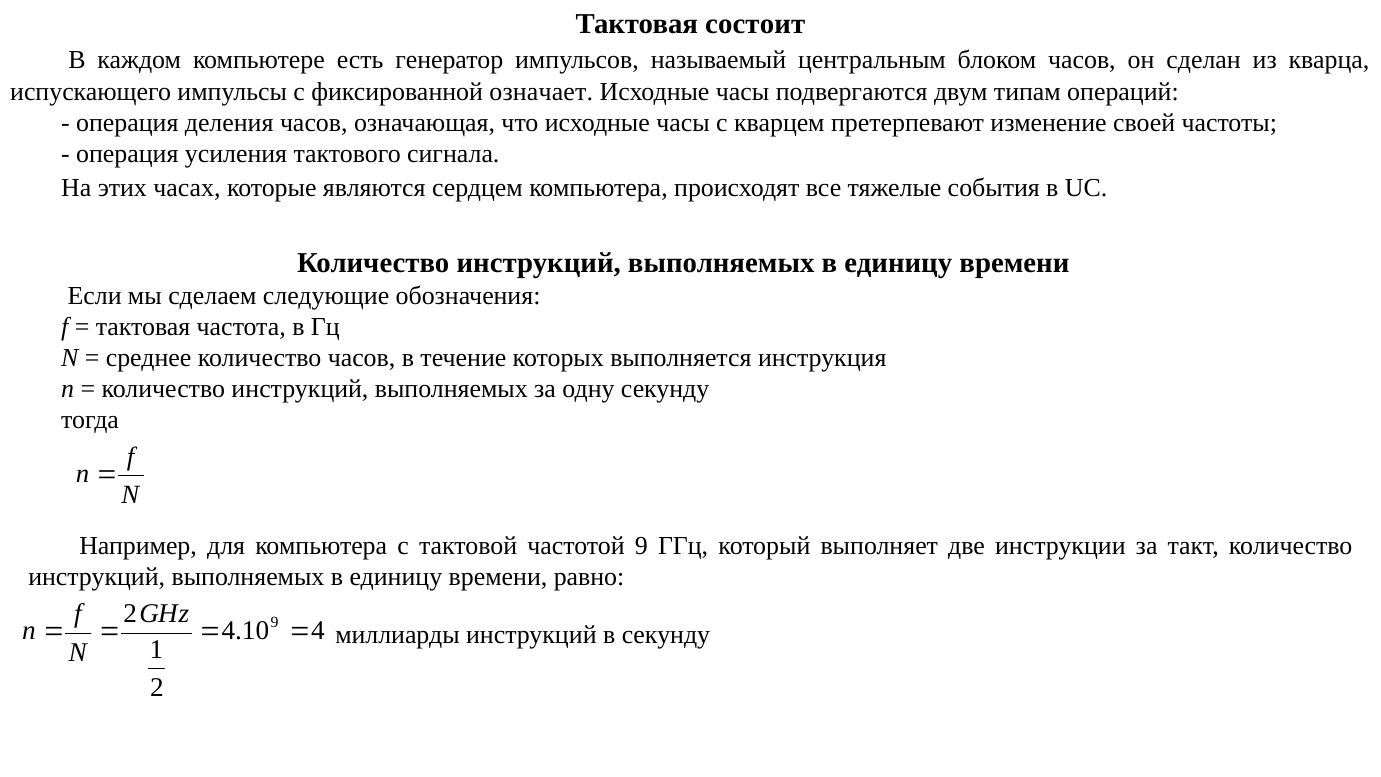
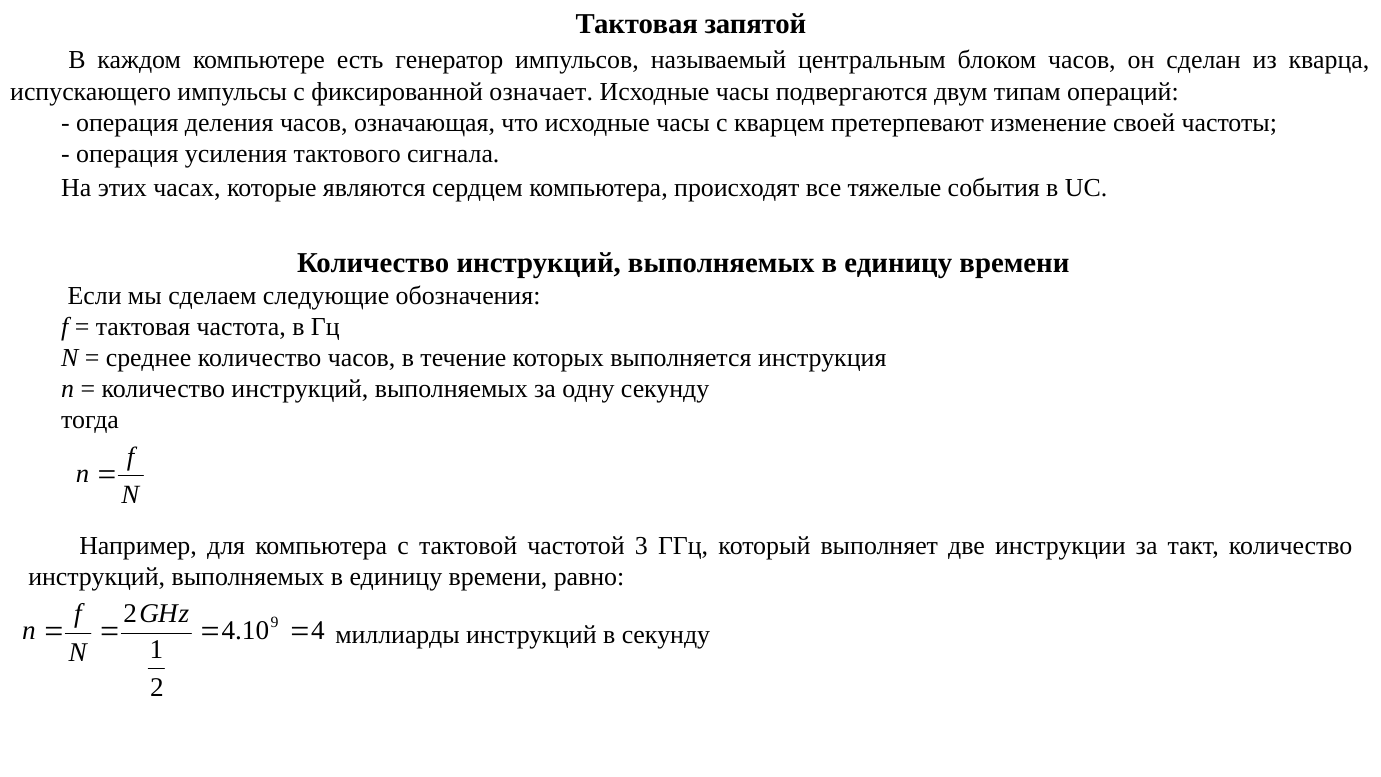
состоит: состоит -> запятой (755, 24)
частотой 9: 9 -> 3 (641, 546)
